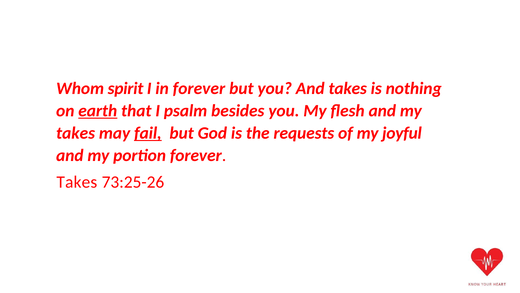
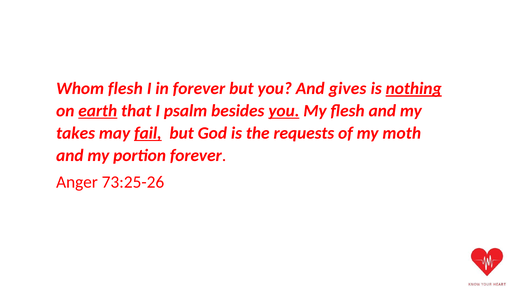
Whom spirit: spirit -> flesh (125, 88)
And takes: takes -> gives (348, 88)
nothing underline: none -> present (414, 88)
you underline: none -> present (284, 111)
joyful: joyful -> moth (402, 133)
Takes: Takes -> Anger (77, 182)
